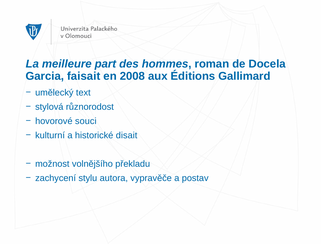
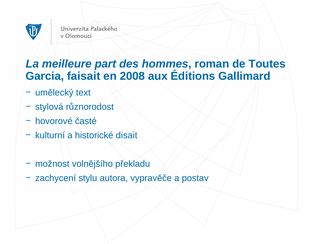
Docela: Docela -> Toutes (267, 64)
souci: souci -> časté (86, 121)
